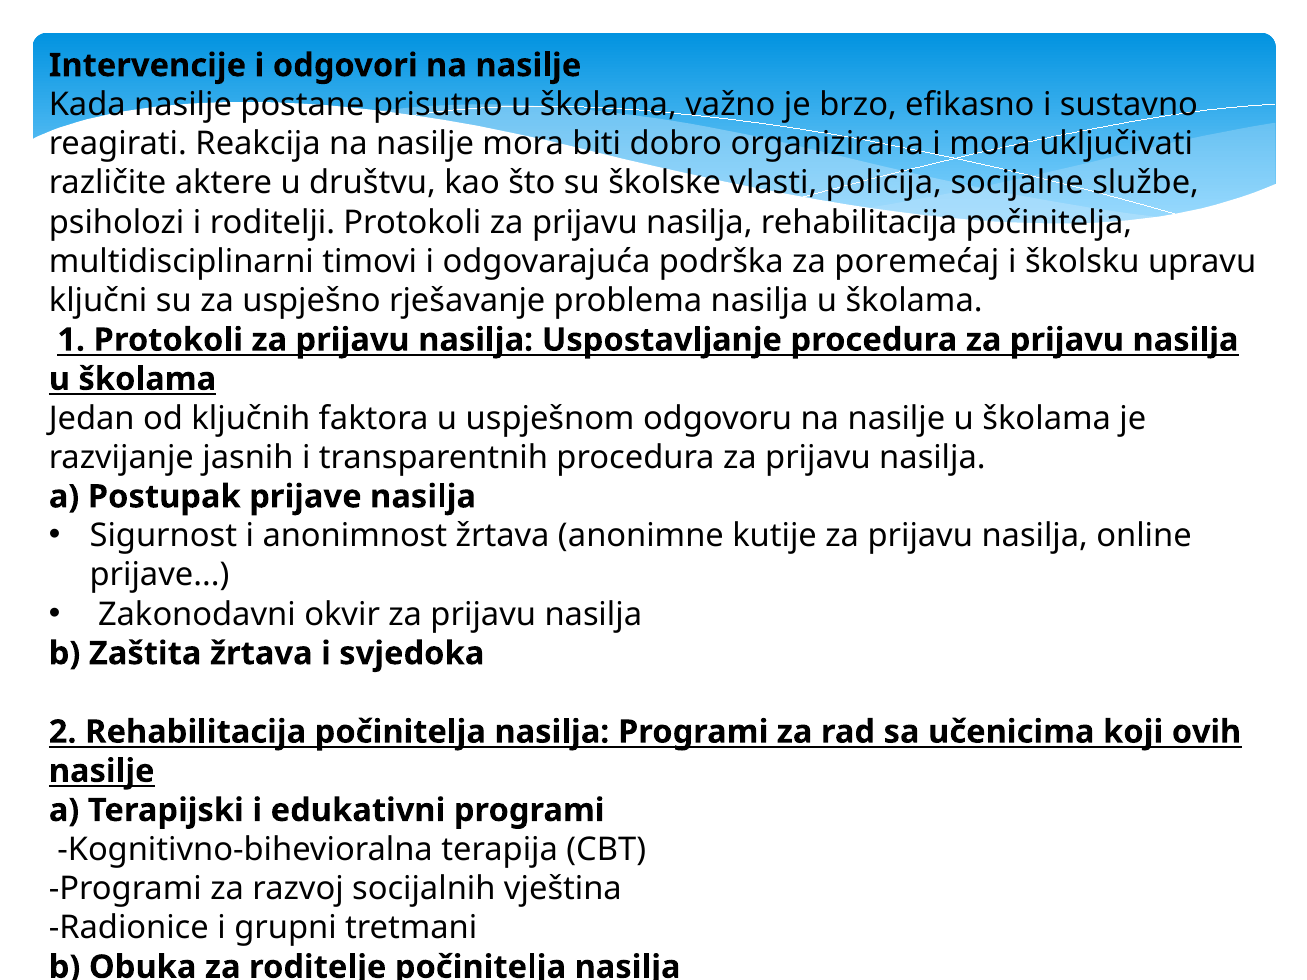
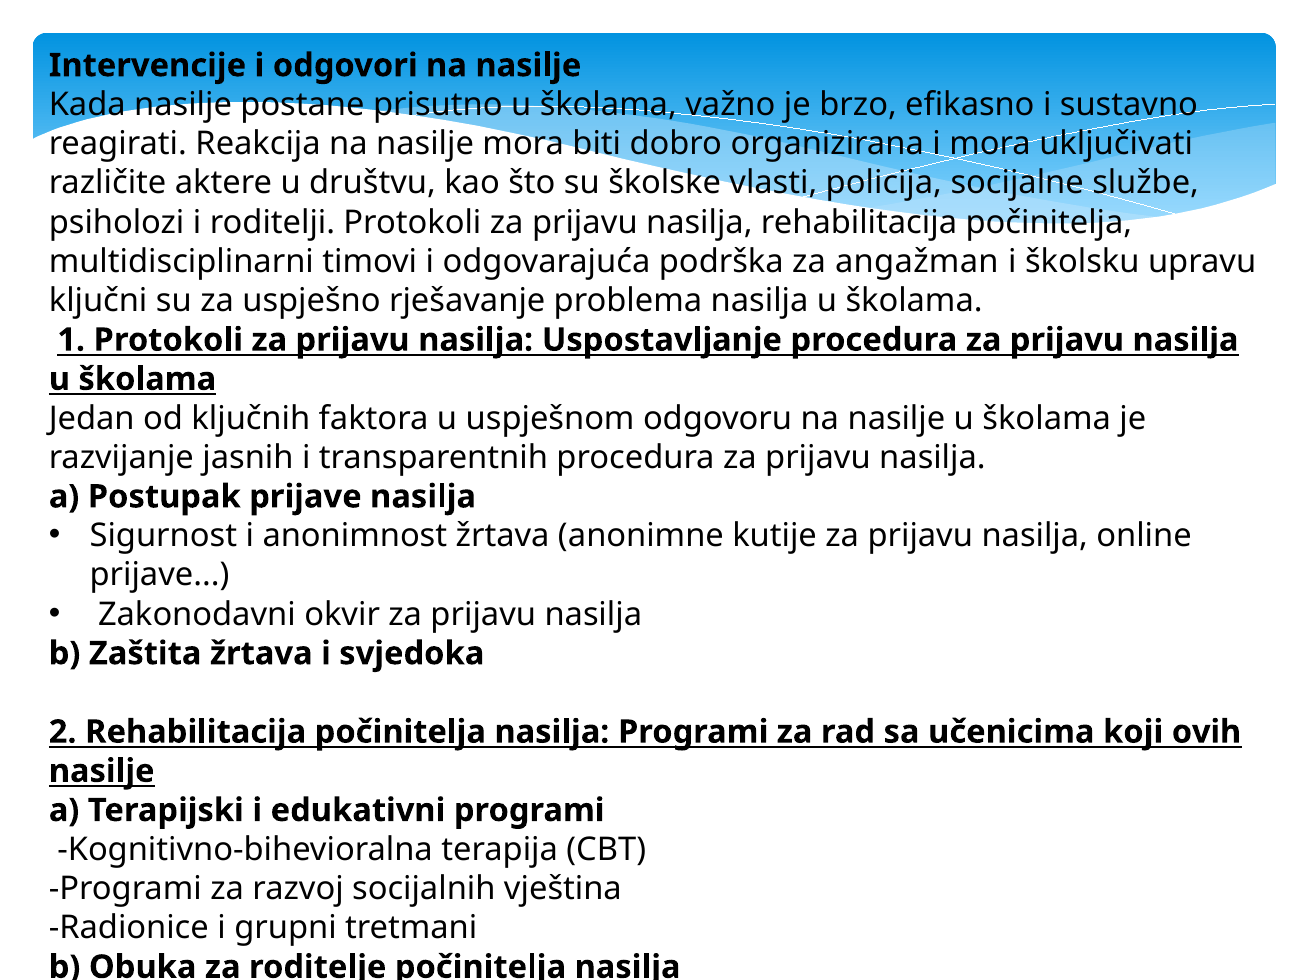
poremećaj: poremećaj -> angažman (917, 262)
